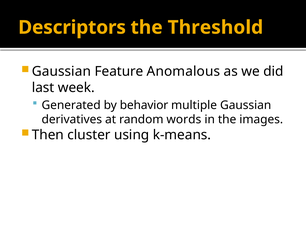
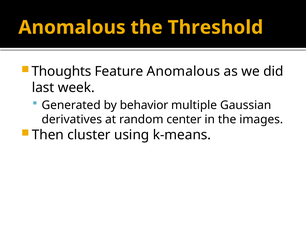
Descriptors: Descriptors -> Anomalous (72, 27)
Gaussian: Gaussian -> Thoughts (61, 72)
words: words -> center (184, 120)
